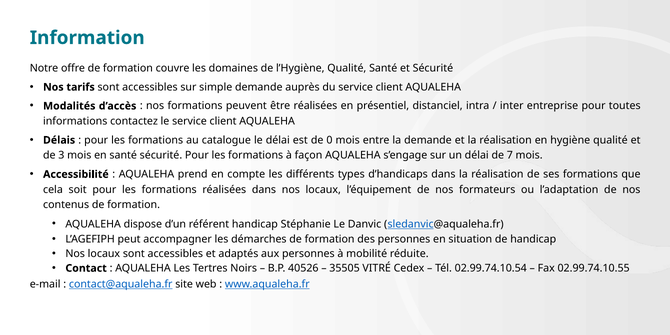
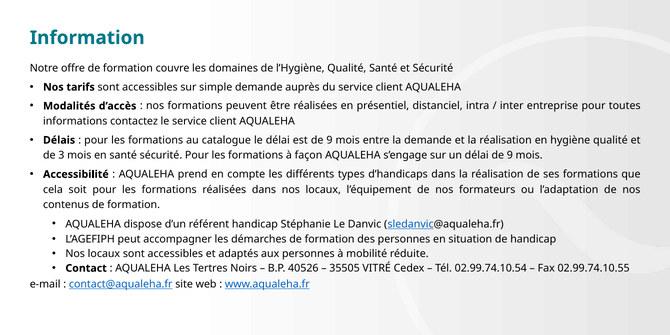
est de 0: 0 -> 9 (330, 140)
délai de 7: 7 -> 9 (510, 155)
